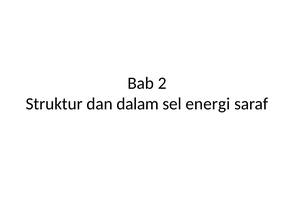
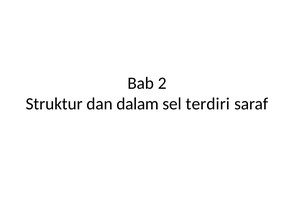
energi: energi -> terdiri (208, 104)
